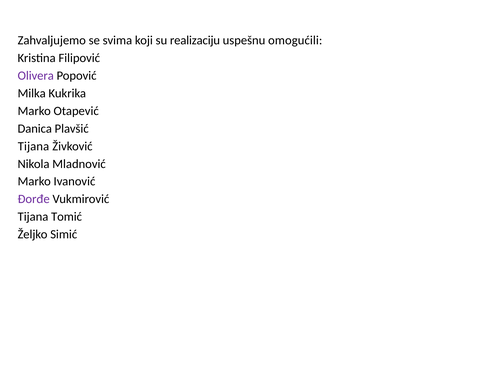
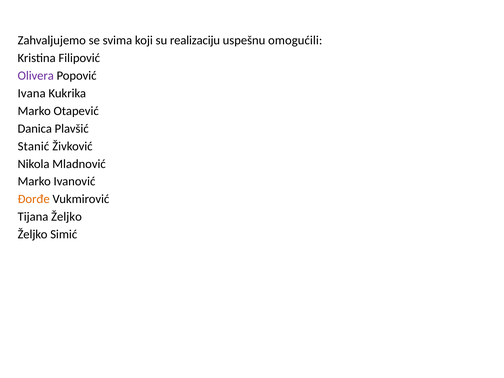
Milka: Milka -> Ivana (32, 93)
Tijana: Tijana -> Stanić (33, 146)
Đorđe colour: purple -> orange (34, 199)
Tijana Tomić: Tomić -> Željko (66, 217)
